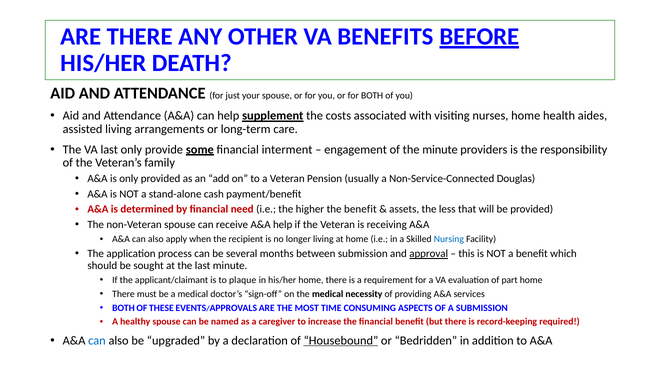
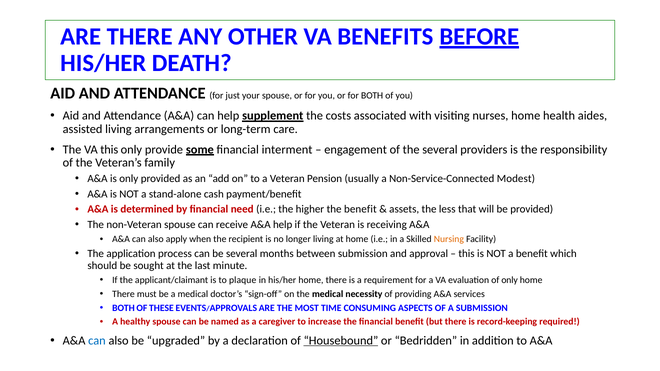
VA last: last -> this (109, 150)
the minute: minute -> several (440, 150)
Douglas: Douglas -> Modest (516, 179)
Nursing colour: blue -> orange (449, 239)
approval underline: present -> none (429, 254)
of part: part -> only (510, 280)
